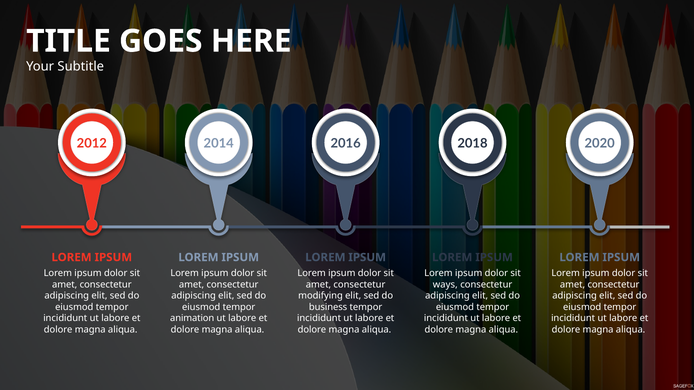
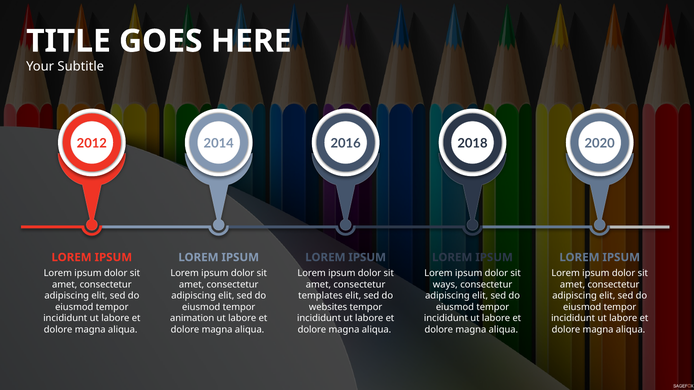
modifying: modifying -> templates (320, 296)
business: business -> websites (328, 307)
